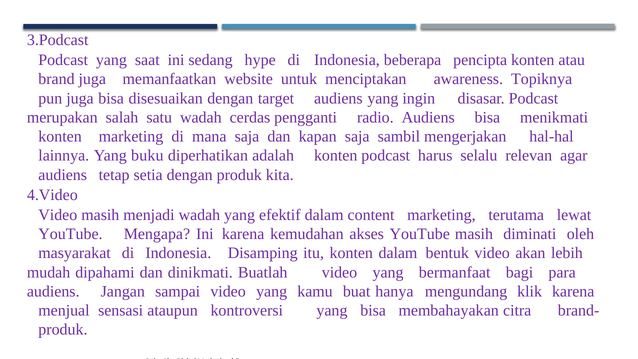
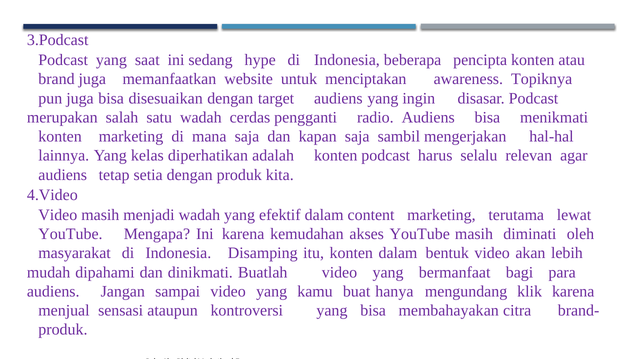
Yang buku: buku -> kelas (147, 156)
